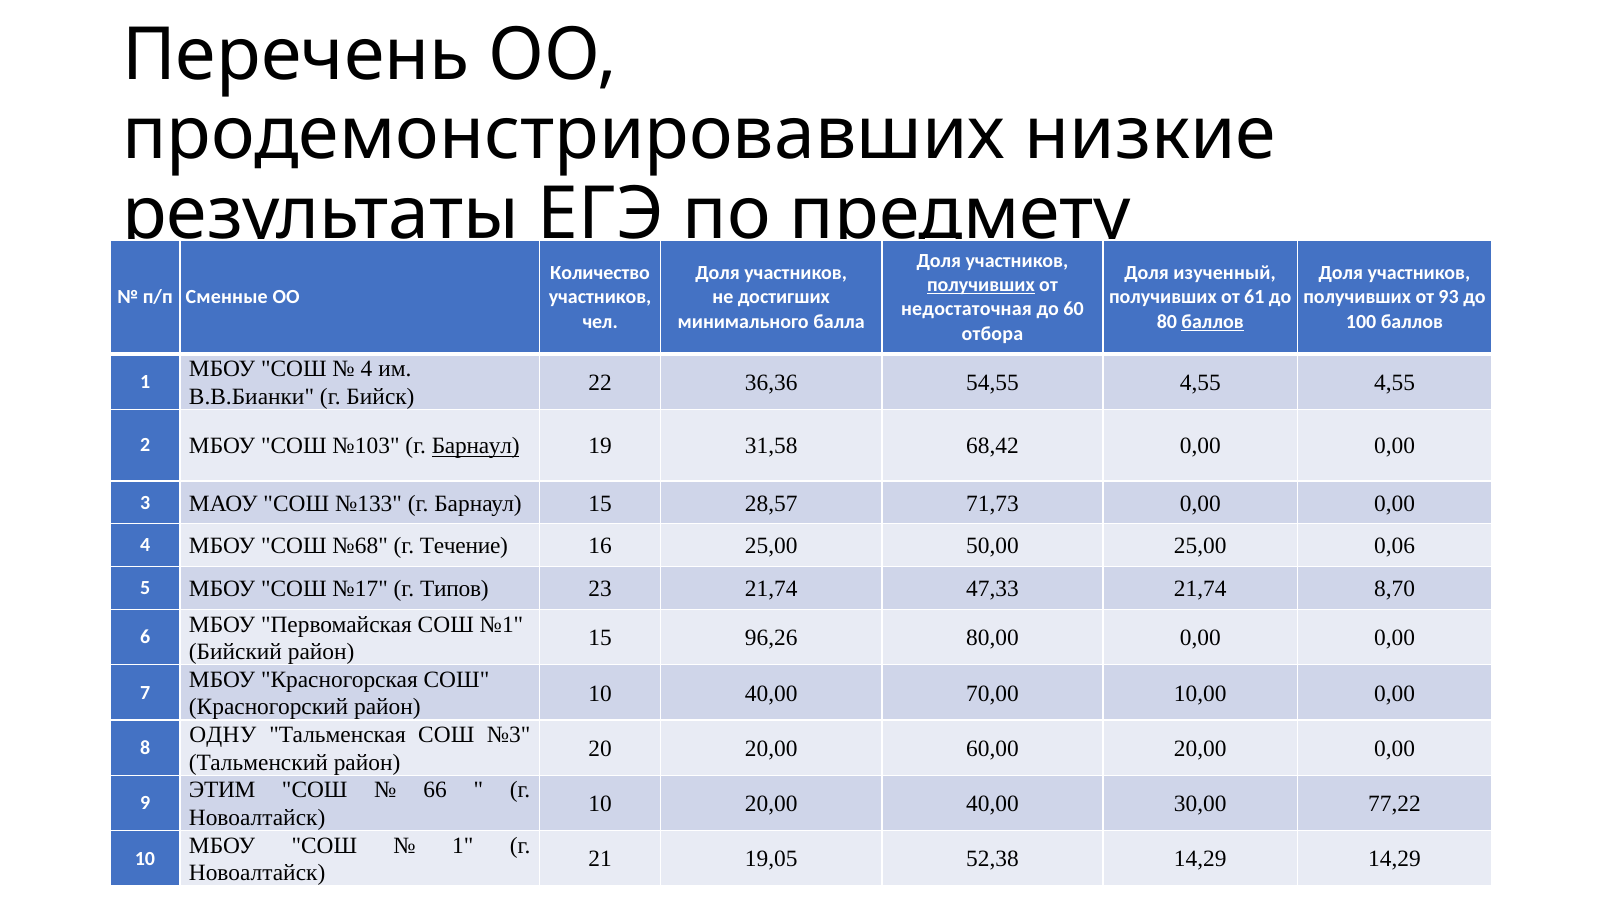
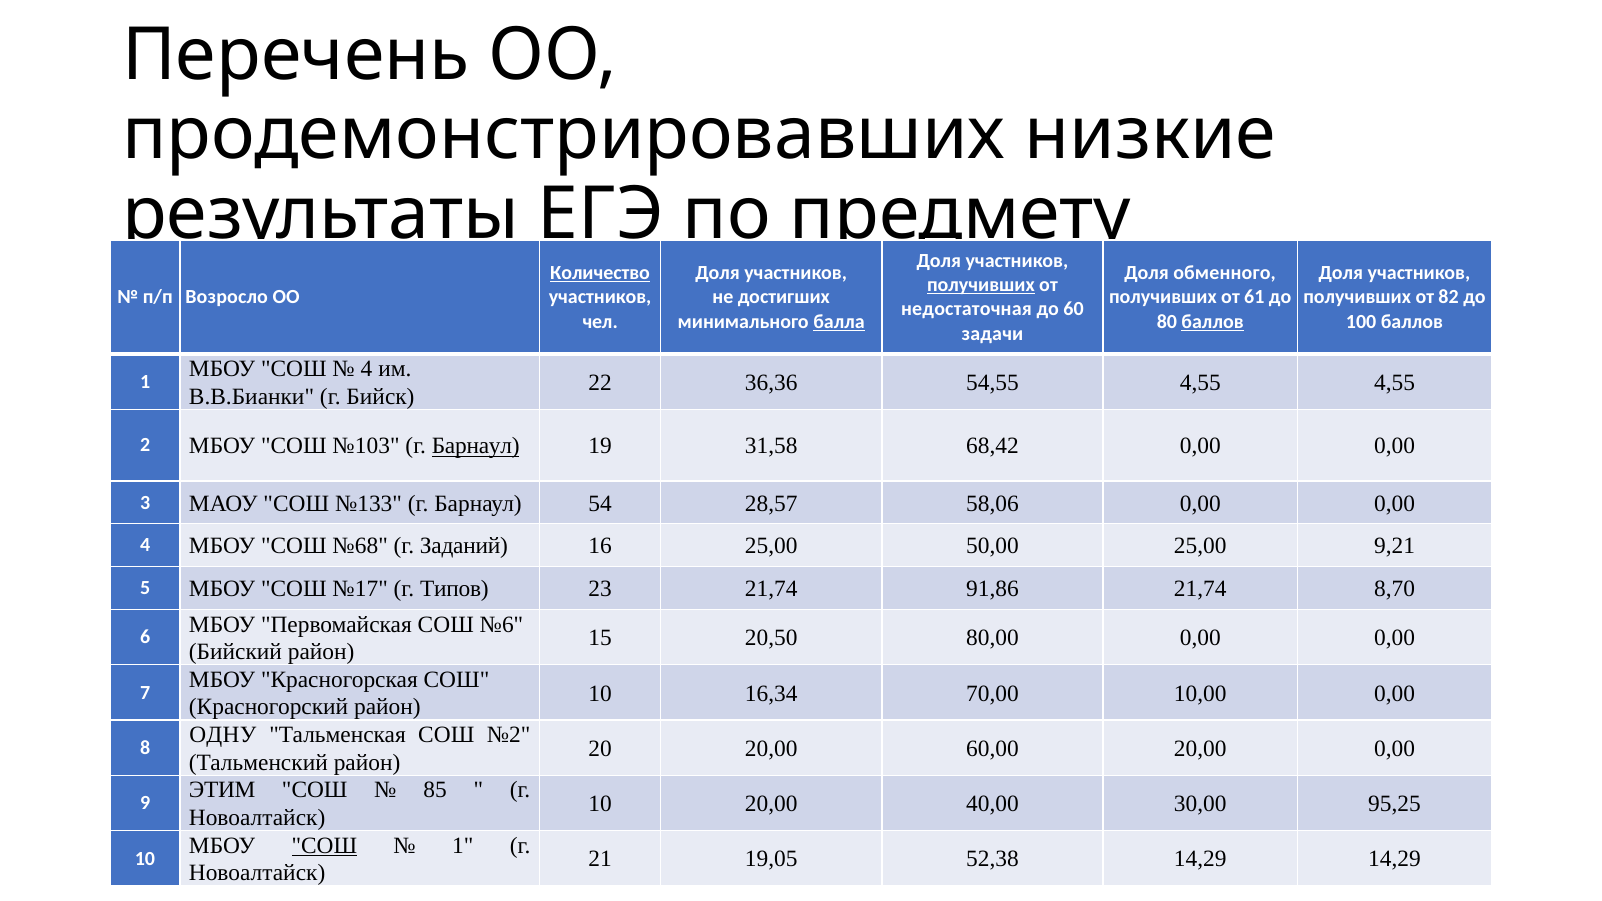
Количество underline: none -> present (600, 273)
изученный: изученный -> обменного (1225, 273)
Сменные: Сменные -> Возросло (227, 297)
93: 93 -> 82 (1449, 297)
балла underline: none -> present (839, 322)
отбора: отбора -> задачи (992, 334)
Барнаул 15: 15 -> 54 (600, 503)
71,73: 71,73 -> 58,06 (992, 503)
Течение: Течение -> Заданий (464, 546)
0,06: 0,06 -> 9,21 (1395, 546)
47,33: 47,33 -> 91,86 (992, 589)
№1: №1 -> №6 (501, 624)
96,26: 96,26 -> 20,50 (771, 638)
10 40,00: 40,00 -> 16,34 (771, 694)
№3: №3 -> №2 (509, 735)
66: 66 -> 85 (435, 790)
77,22: 77,22 -> 95,25 (1394, 804)
СОШ underline: none -> present (324, 846)
